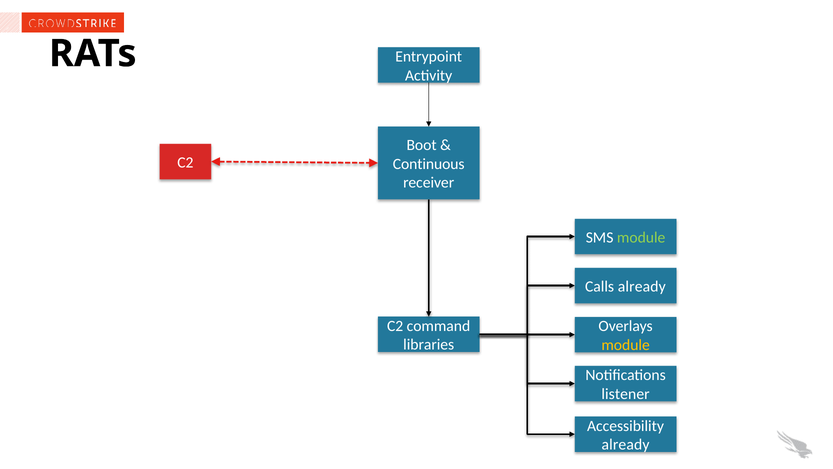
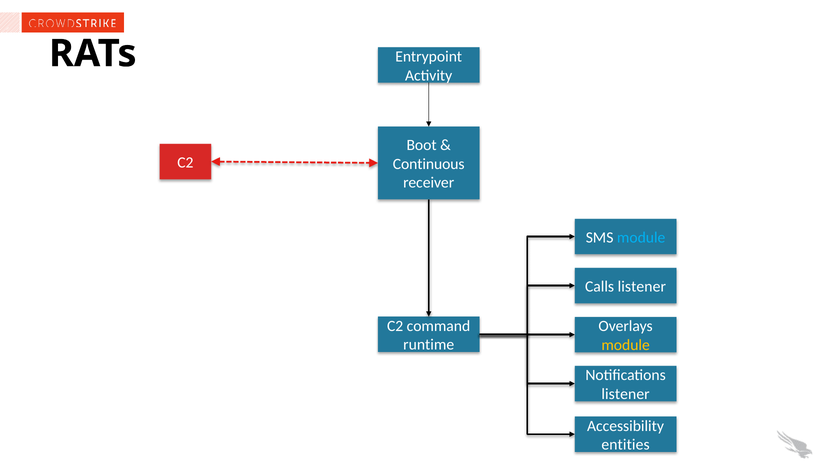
module colour: light green -> light blue (641, 237)
Calls already: already -> listener (642, 286)
libraries: libraries -> runtime (429, 344)
already: already -> entities (626, 444)
